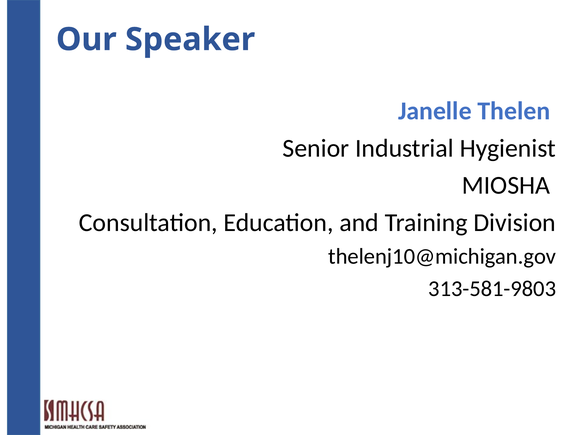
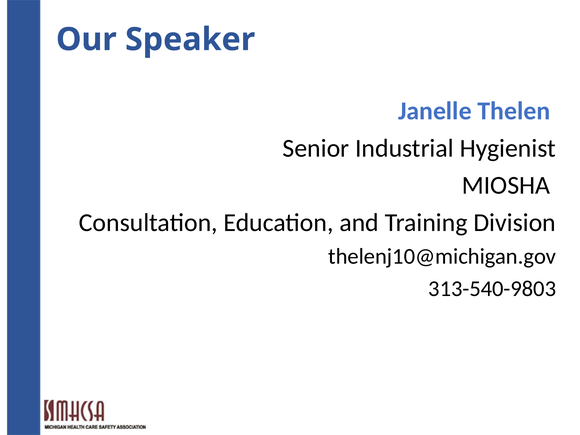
313-581-9803: 313-581-9803 -> 313-540-9803 (492, 289)
